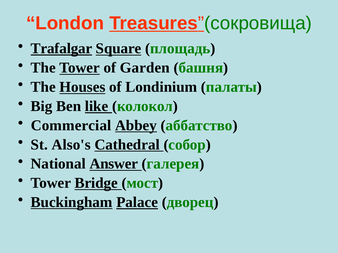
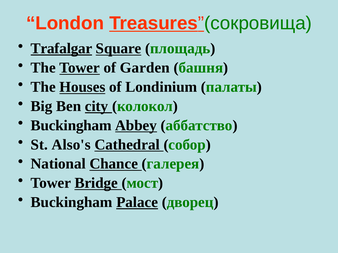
like: like -> city (97, 106)
Commercial: Commercial -> Buckingham (71, 126)
Answer: Answer -> Chance (114, 164)
Buckingham underline: present -> none (72, 203)
